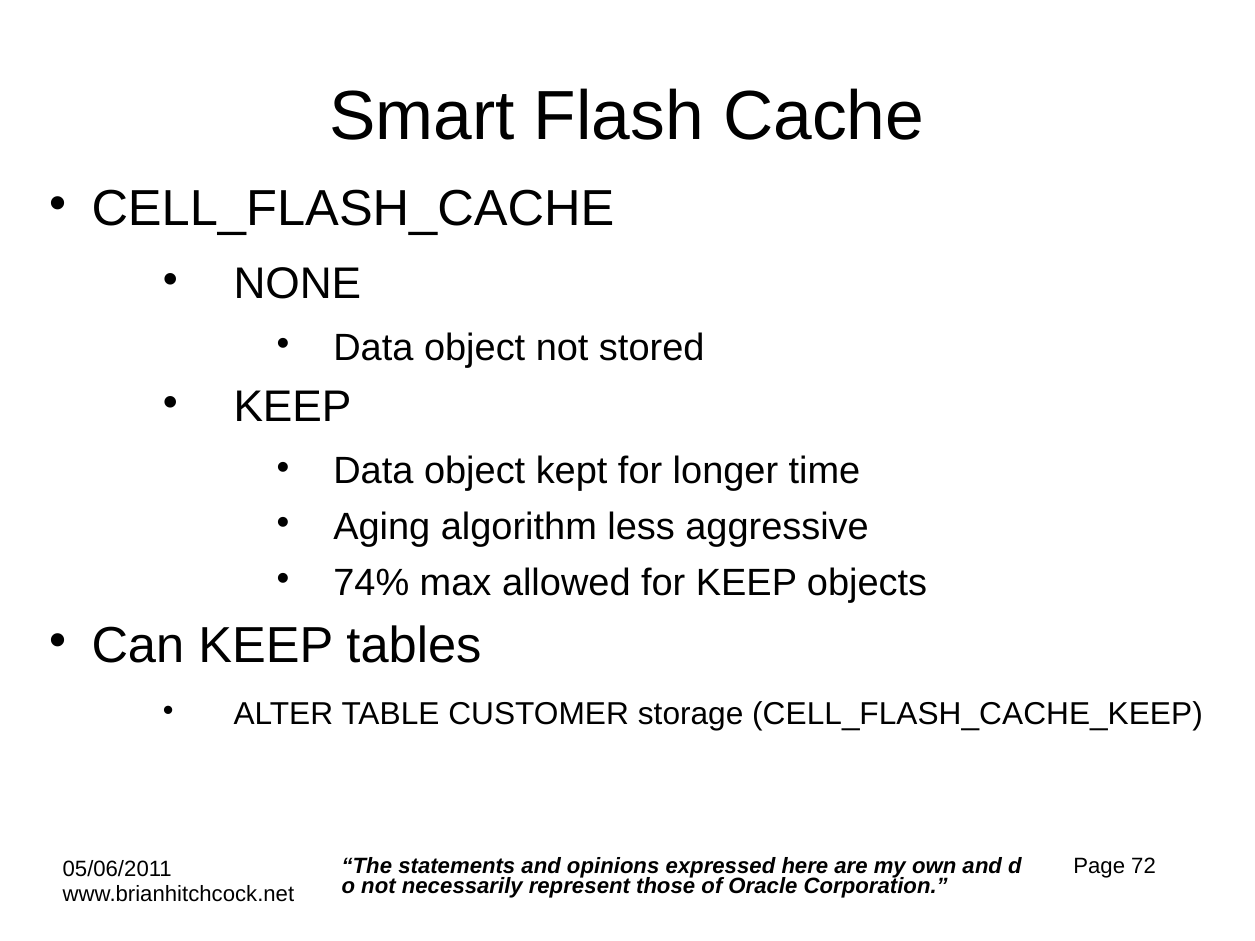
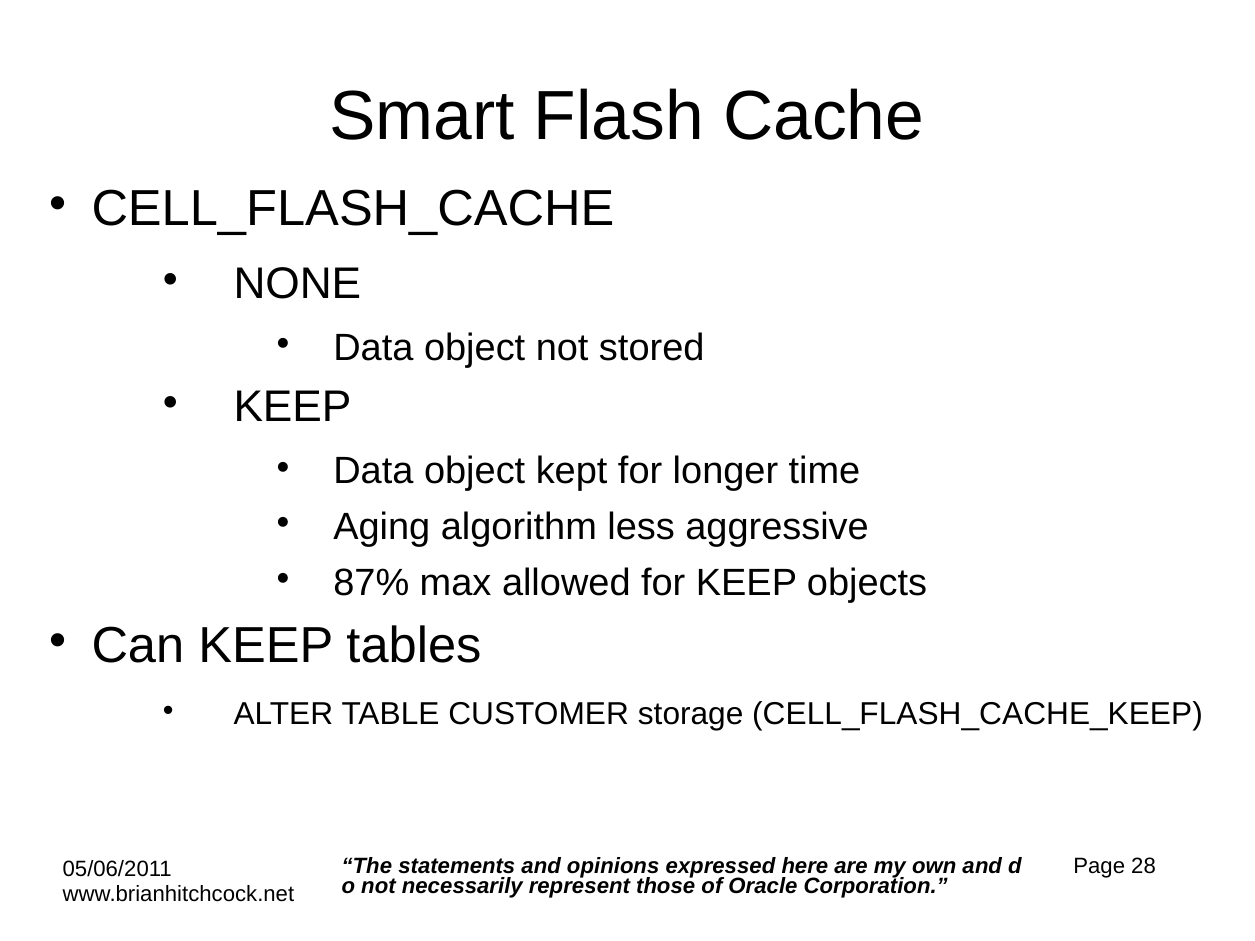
74%: 74% -> 87% (371, 583)
72: 72 -> 28 (1144, 866)
